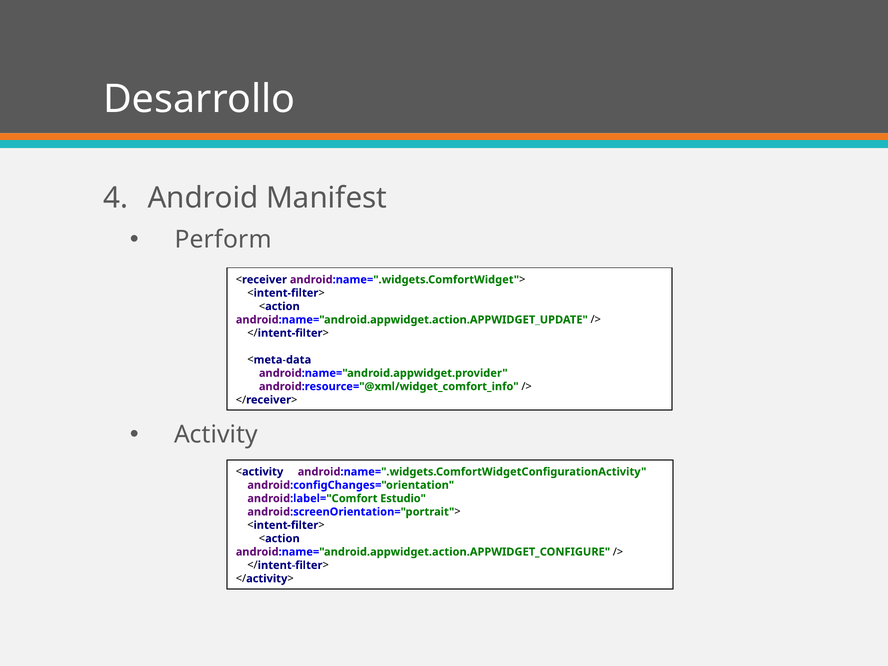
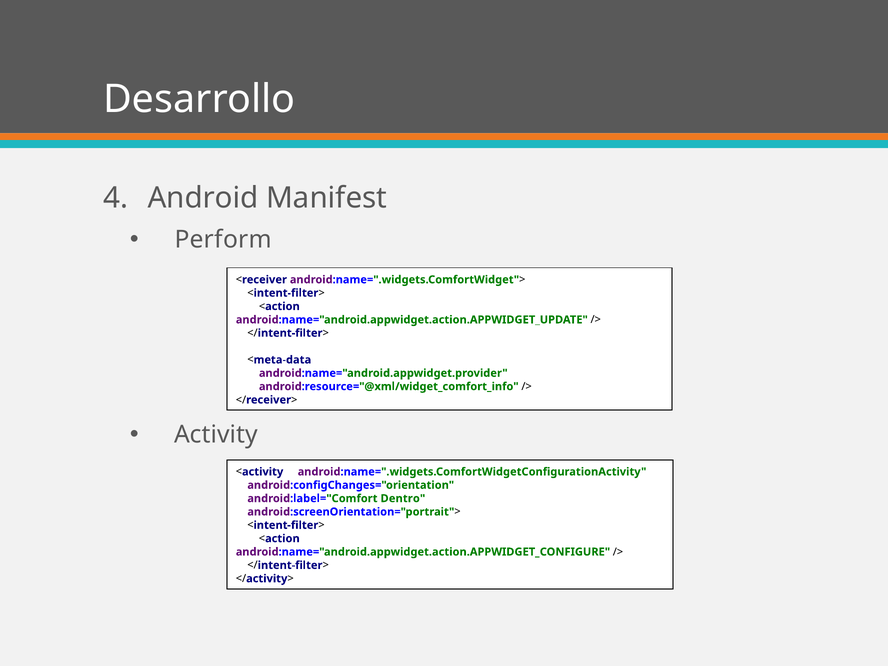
Estudio: Estudio -> Dentro (403, 498)
